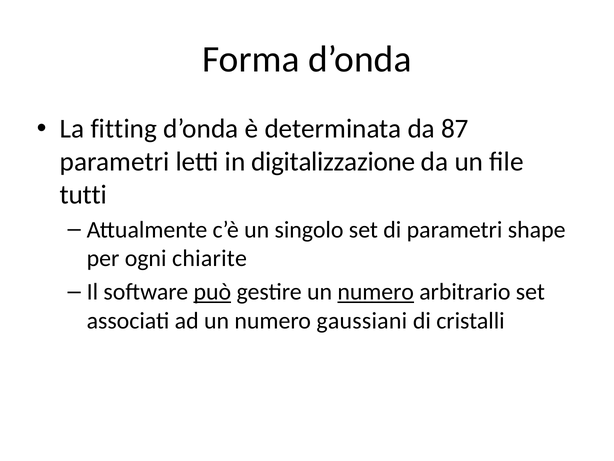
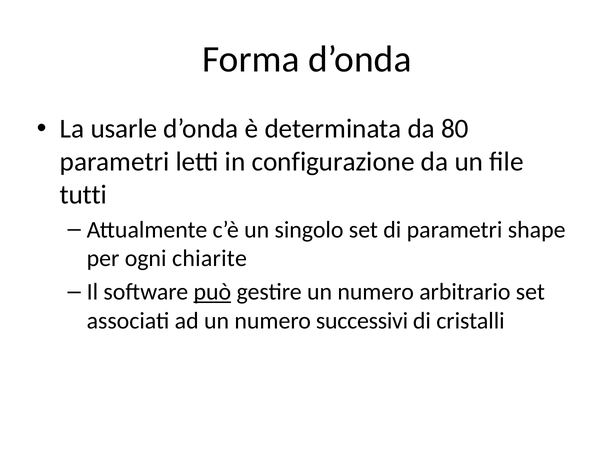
fitting: fitting -> usarle (124, 129)
87: 87 -> 80 (455, 129)
digitalizzazione: digitalizzazione -> configurazione (333, 162)
numero underline: present -> none (376, 292)
gaussiani: gaussiani -> successivi (362, 320)
